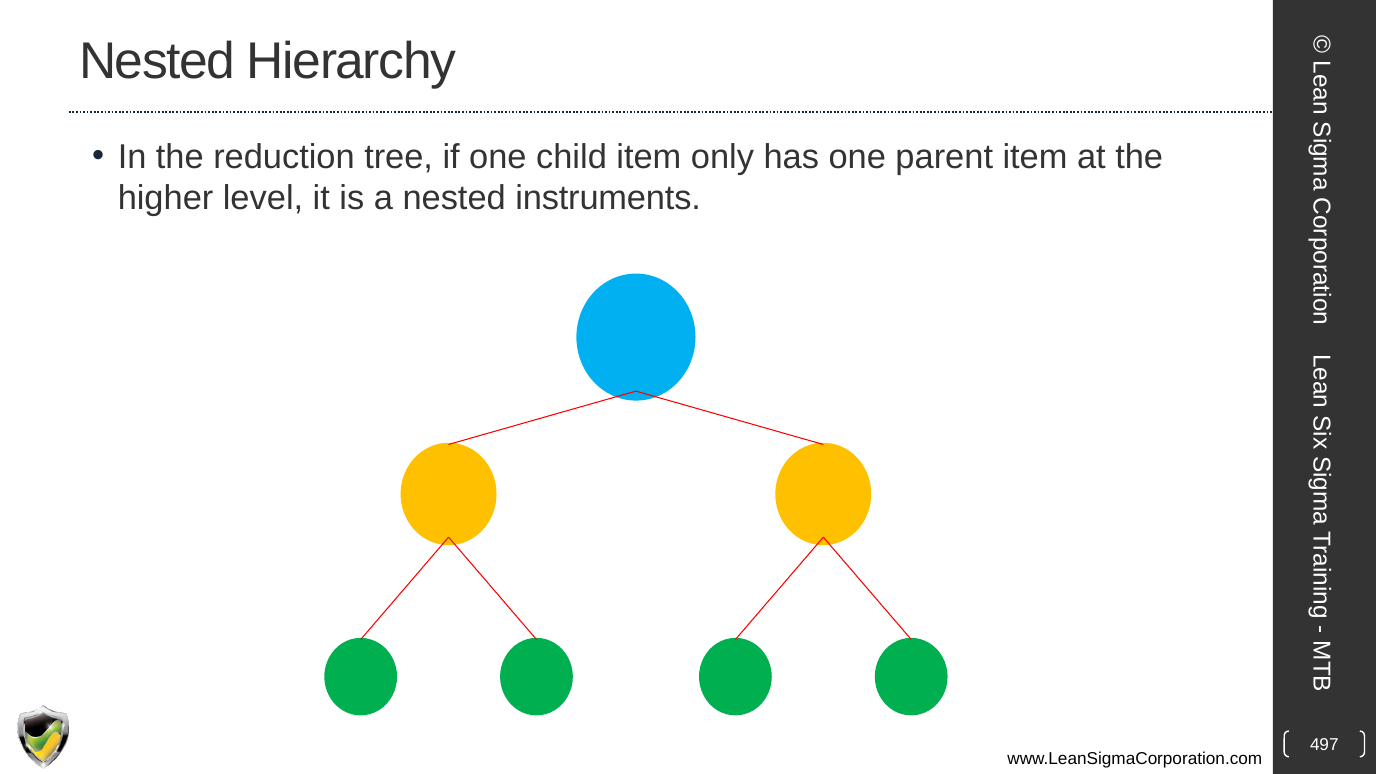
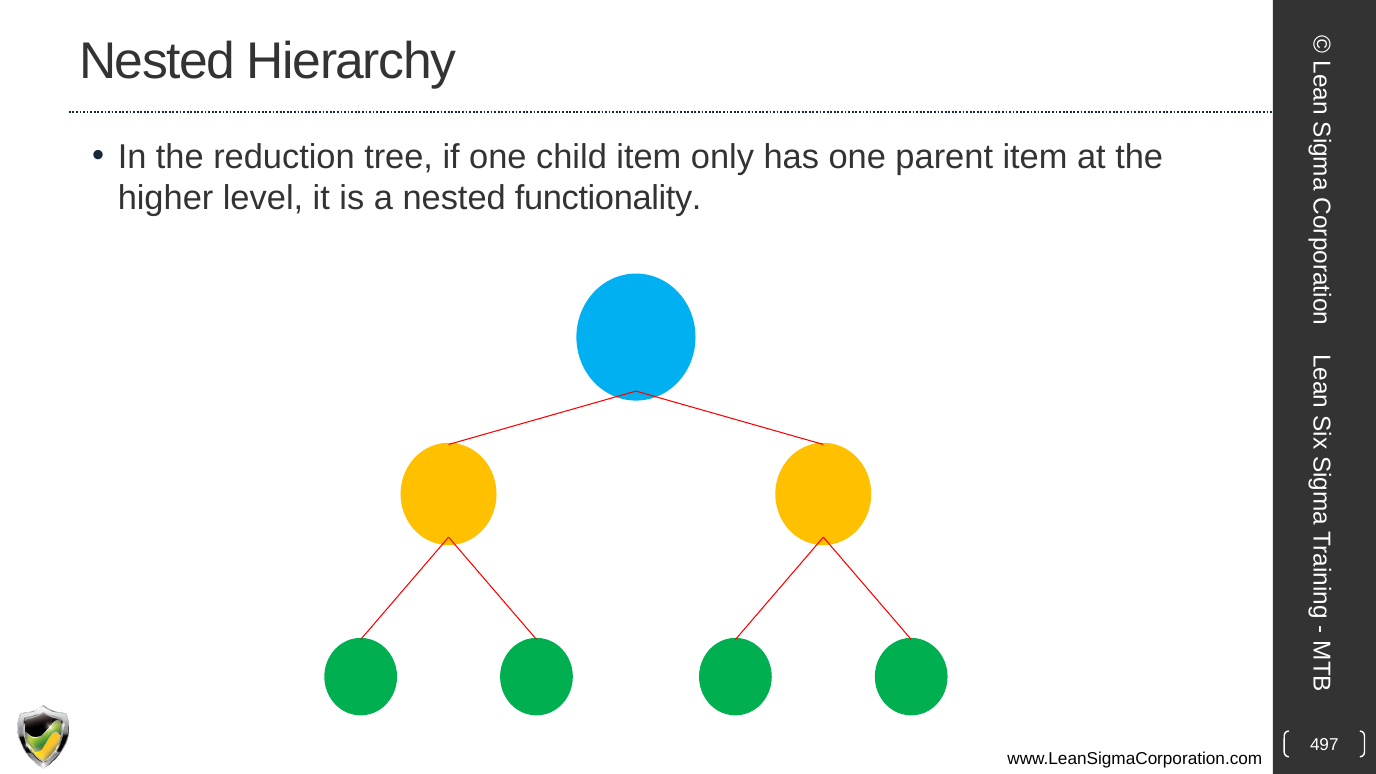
instruments: instruments -> functionality (608, 198)
